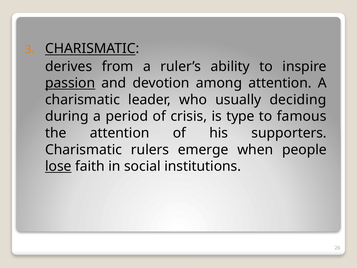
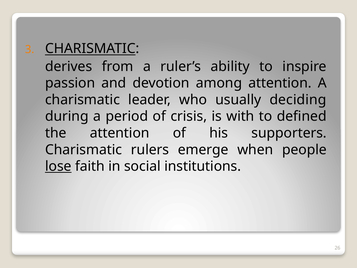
passion underline: present -> none (70, 83)
type: type -> with (240, 116)
famous: famous -> defined (302, 116)
